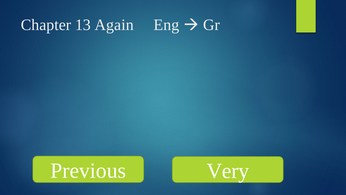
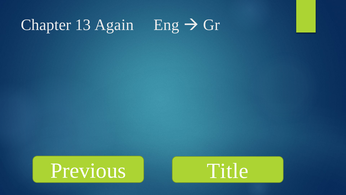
Very: Very -> Title (228, 171)
